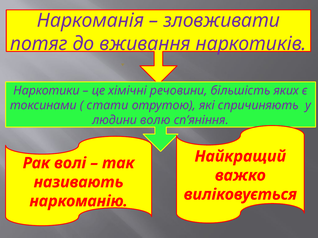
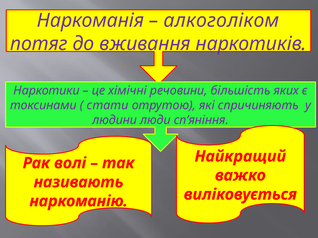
зловживати: зловживати -> алкоголіком (221, 20)
волю: волю -> люди (155, 120)
